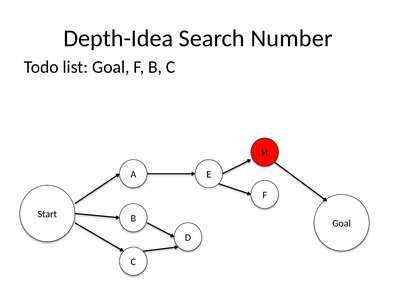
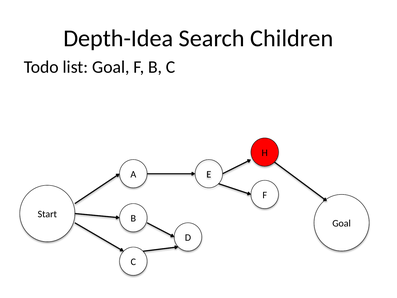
Number: Number -> Children (292, 38)
